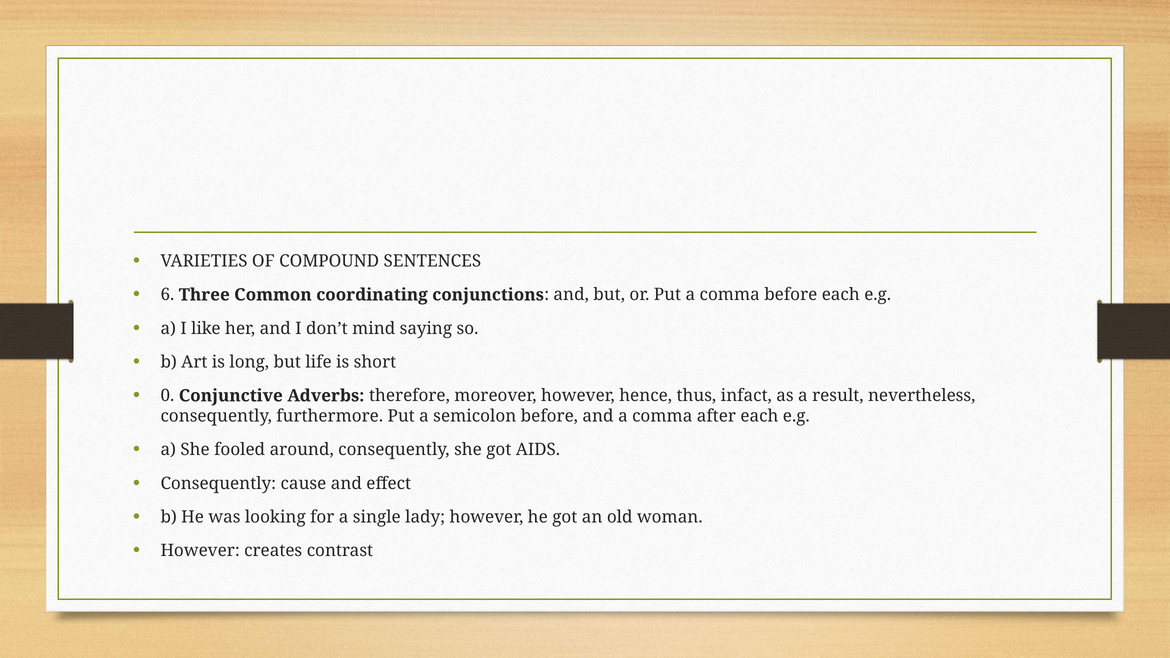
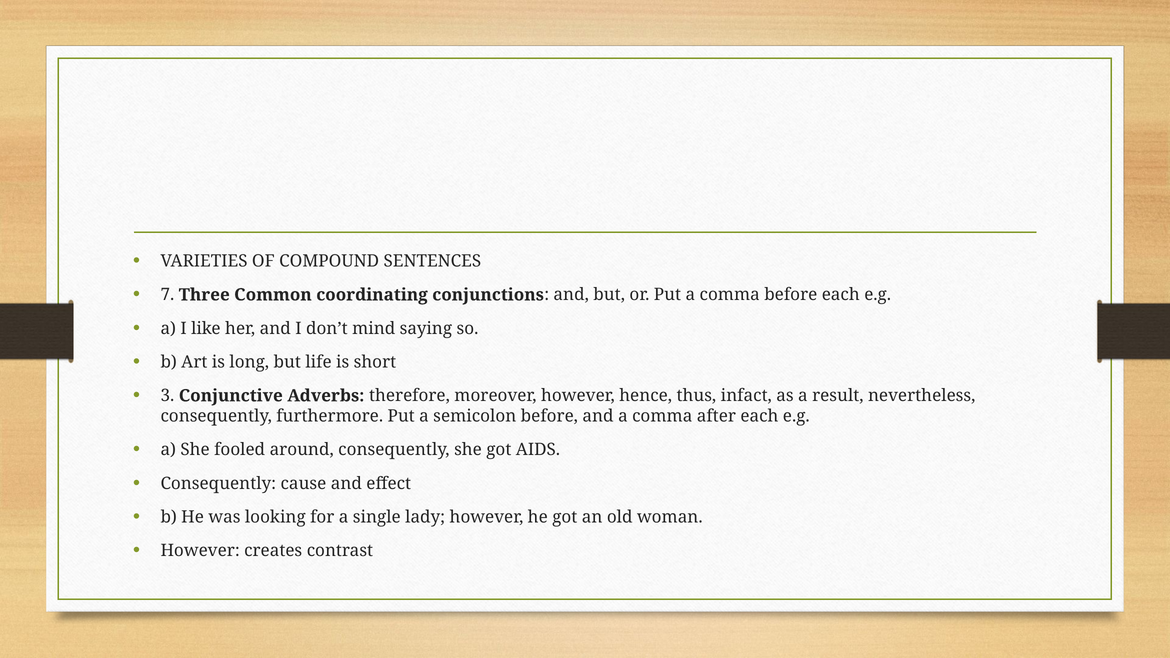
6: 6 -> 7 (167, 295)
0: 0 -> 3 (167, 396)
